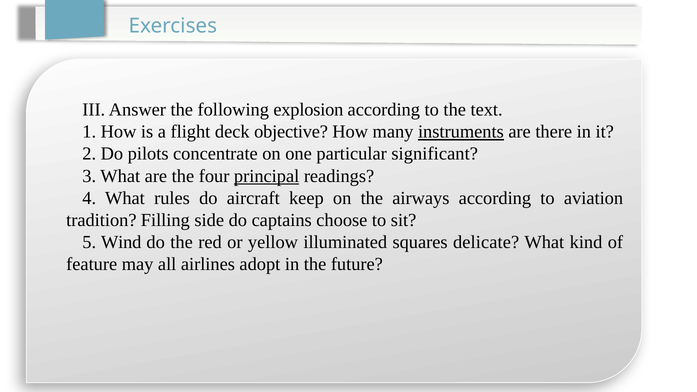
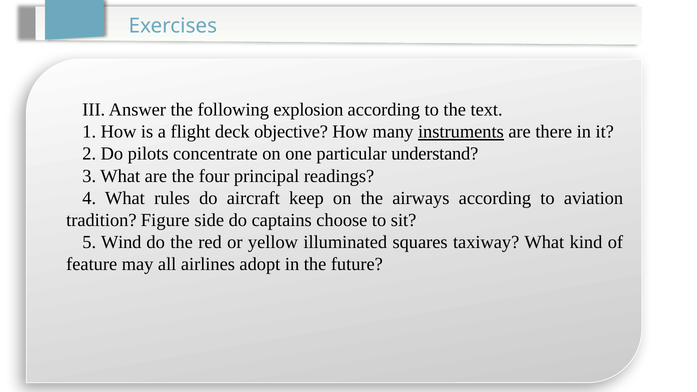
significant: significant -> understand (435, 154)
principal underline: present -> none (267, 176)
Filling: Filling -> Figure (165, 220)
delicate: delicate -> taxiway (486, 242)
